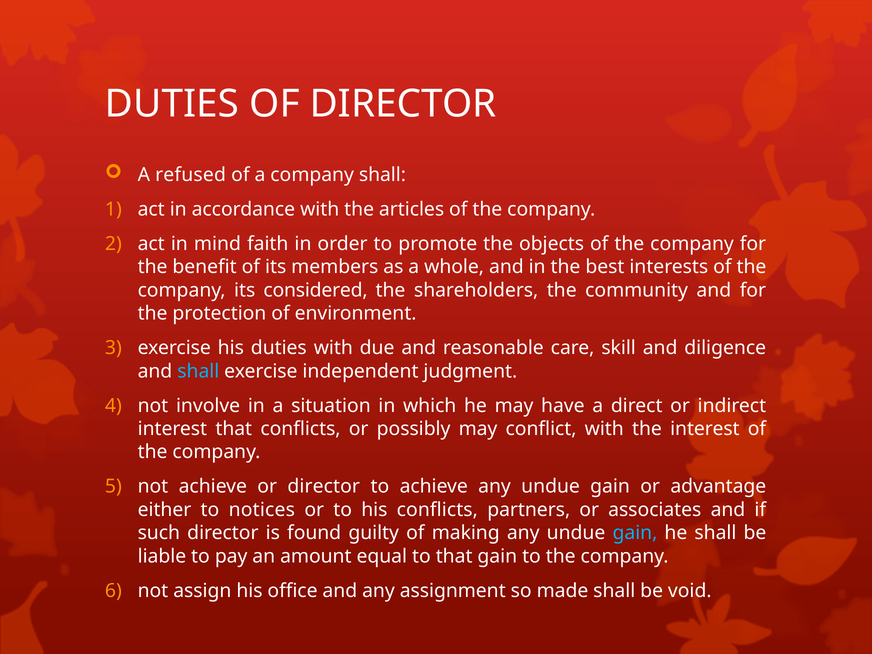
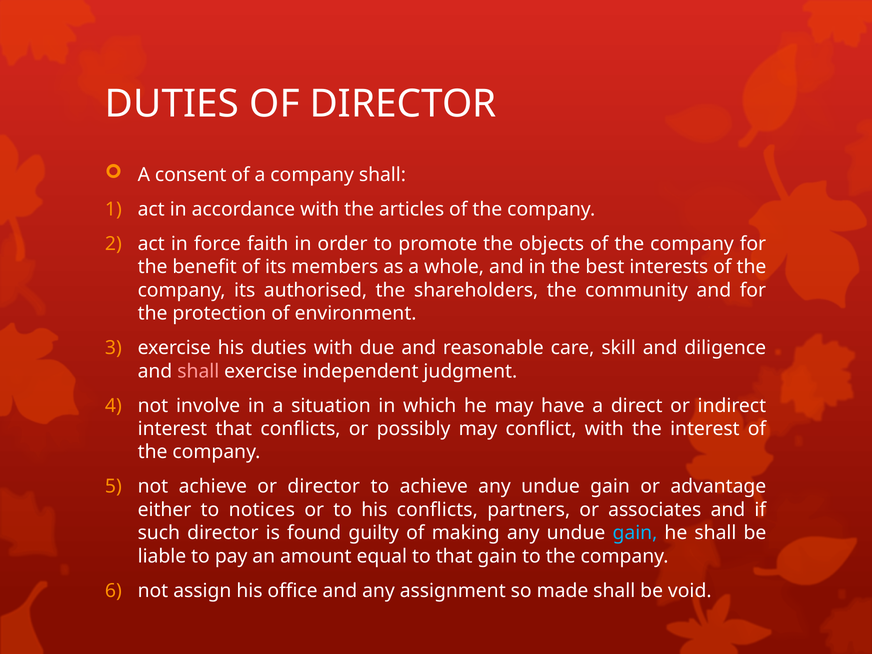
refused: refused -> consent (191, 175)
mind: mind -> force (217, 244)
considered: considered -> authorised (315, 290)
shall colour: light blue -> pink (198, 371)
